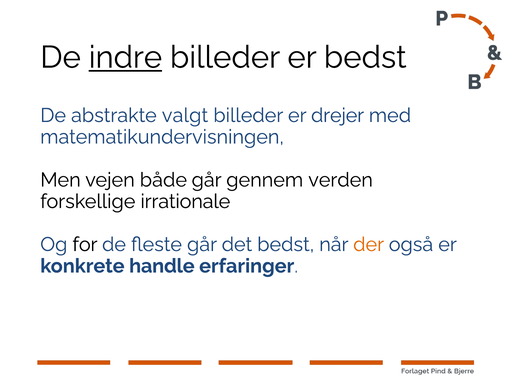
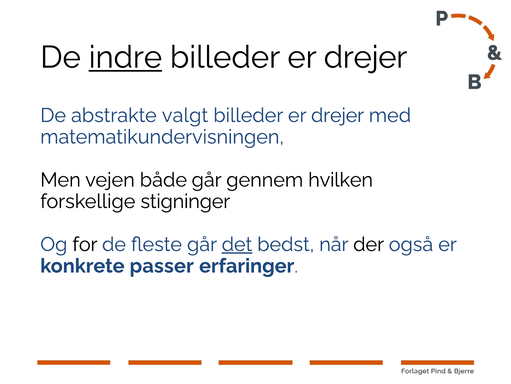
bedst: bedst -> drejer (365, 57)
verden: verden -> hvilken (341, 180)
irrationale: irrationale -> stigninger (185, 201)
det underline: none -> present (237, 244)
der colour: orange -> black (369, 244)
handle: handle -> passer (162, 265)
